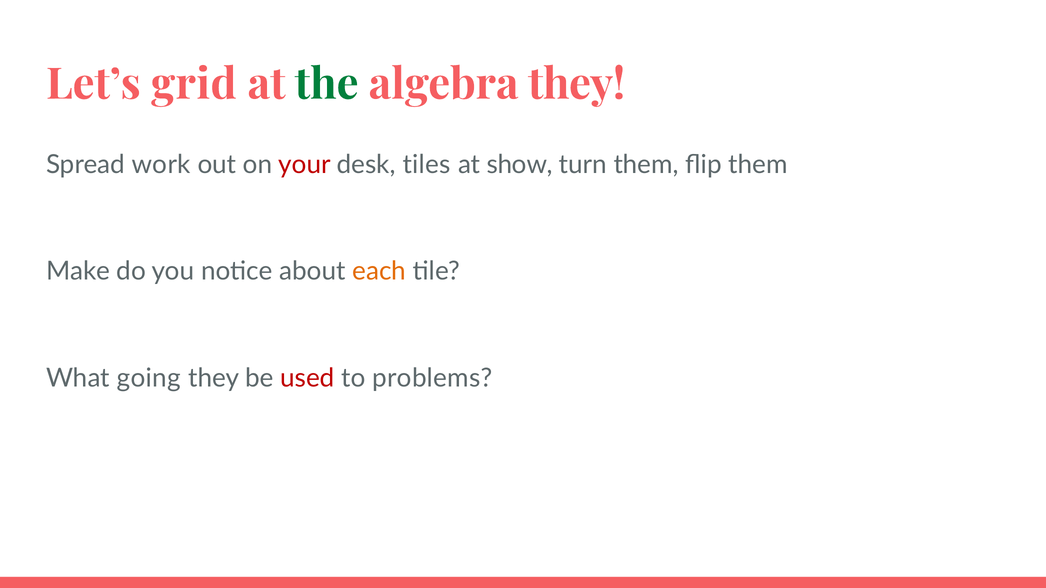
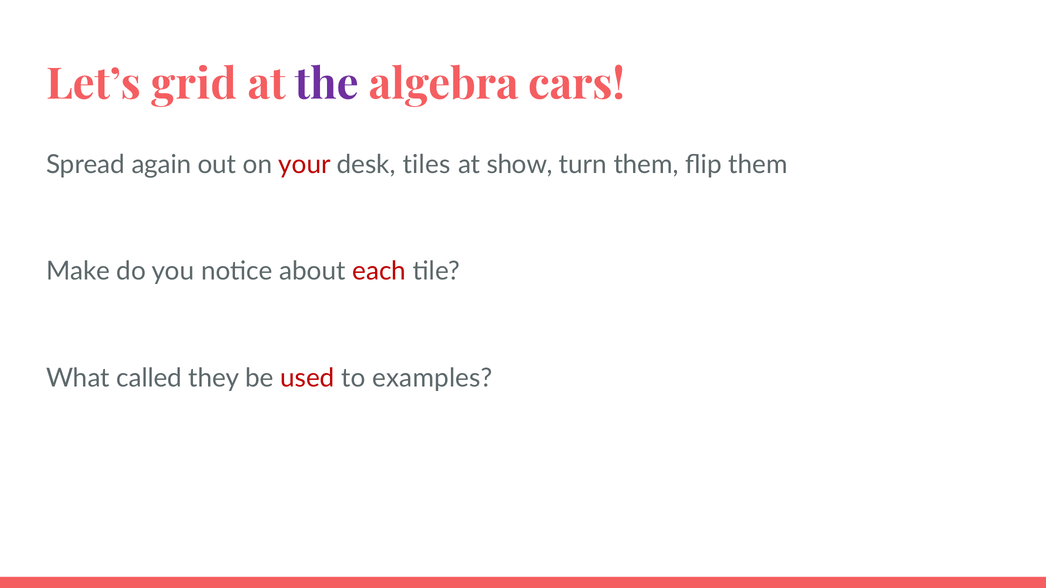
the colour: green -> purple (327, 84)
algebra they: they -> cars (576, 84)
work: work -> again (161, 164)
each colour: orange -> red (379, 271)
going: going -> called (149, 378)
problems: problems -> examples (432, 378)
